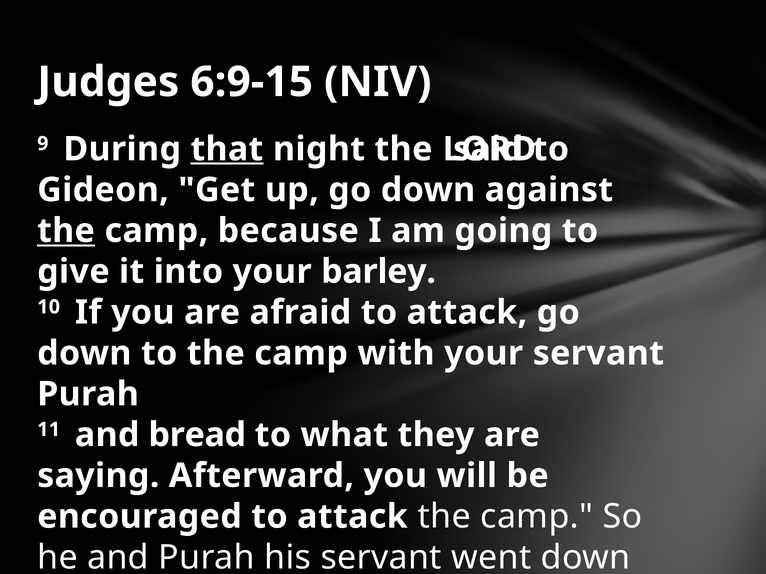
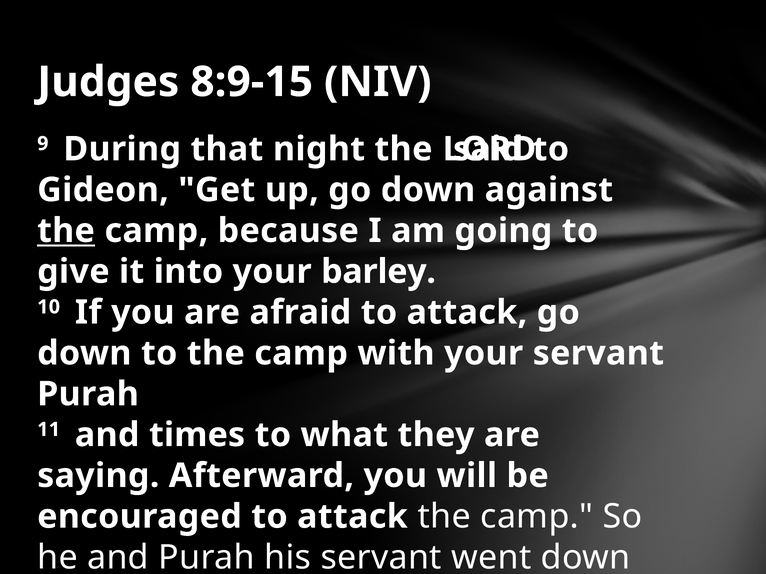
6:9-15: 6:9-15 -> 8:9-15 (252, 82)
that underline: present -> none (227, 149)
bread: bread -> times (197, 435)
